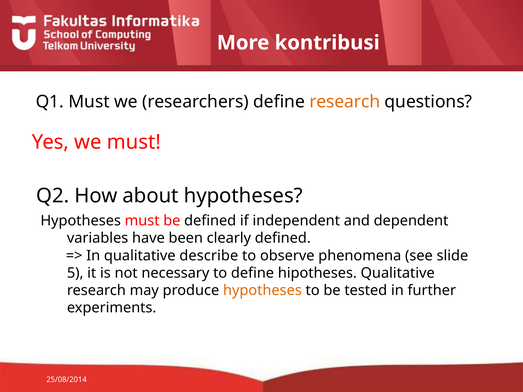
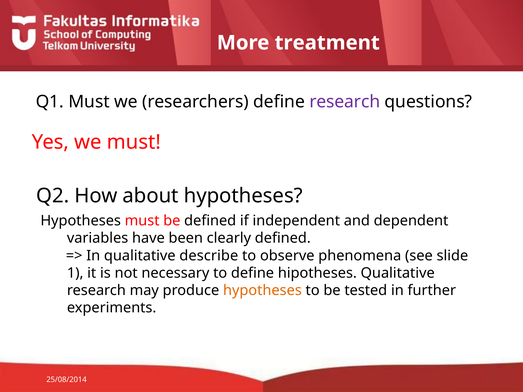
kontribusi: kontribusi -> treatment (327, 43)
research colour: orange -> purple (345, 102)
5: 5 -> 1 (75, 273)
